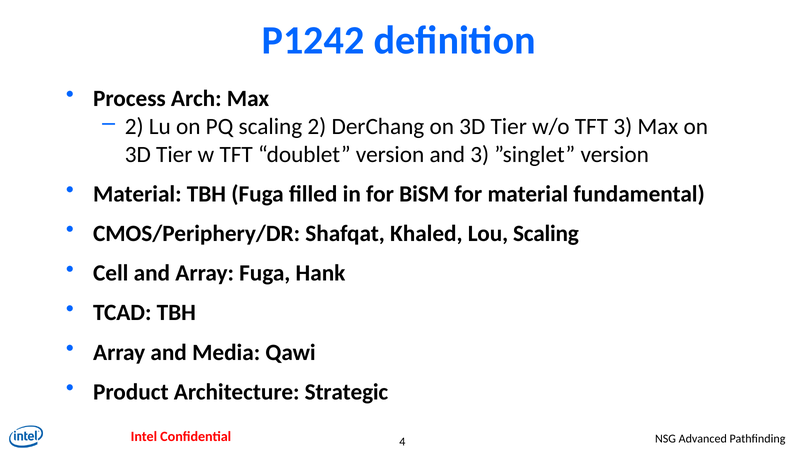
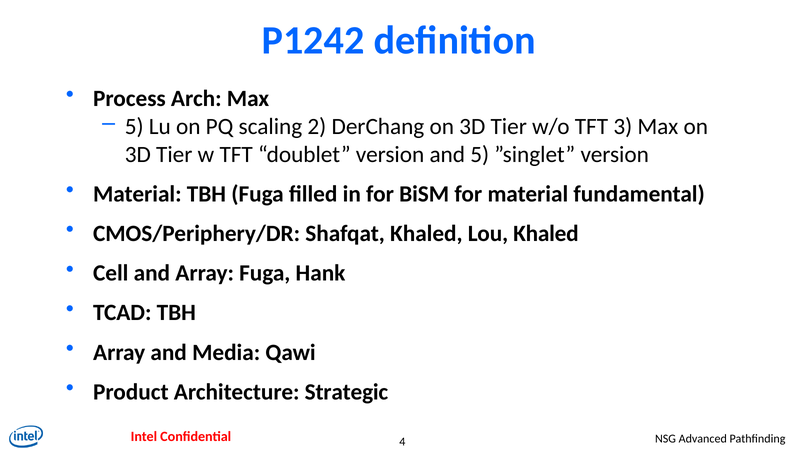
2: 2 -> 5 (134, 126)
and 3: 3 -> 5 (480, 154)
Lou Scaling: Scaling -> Khaled (546, 233)
